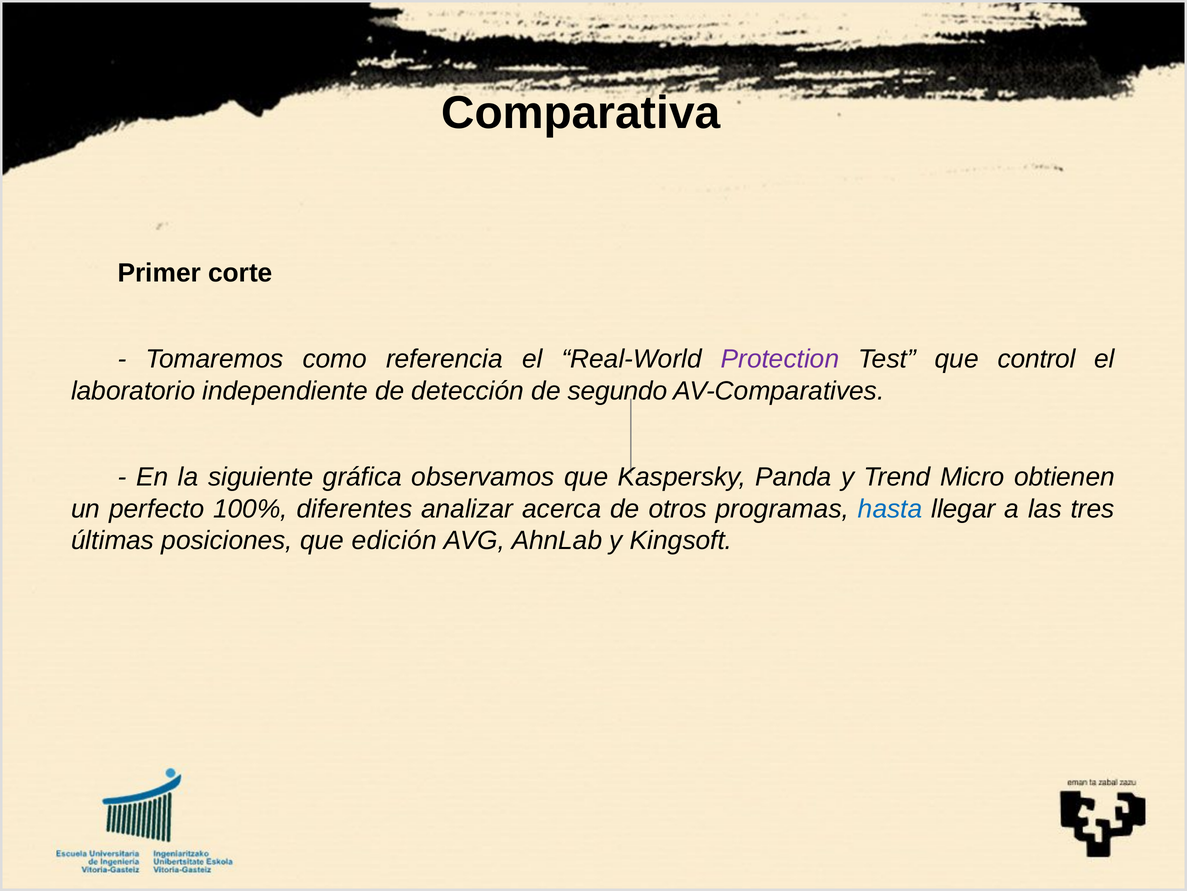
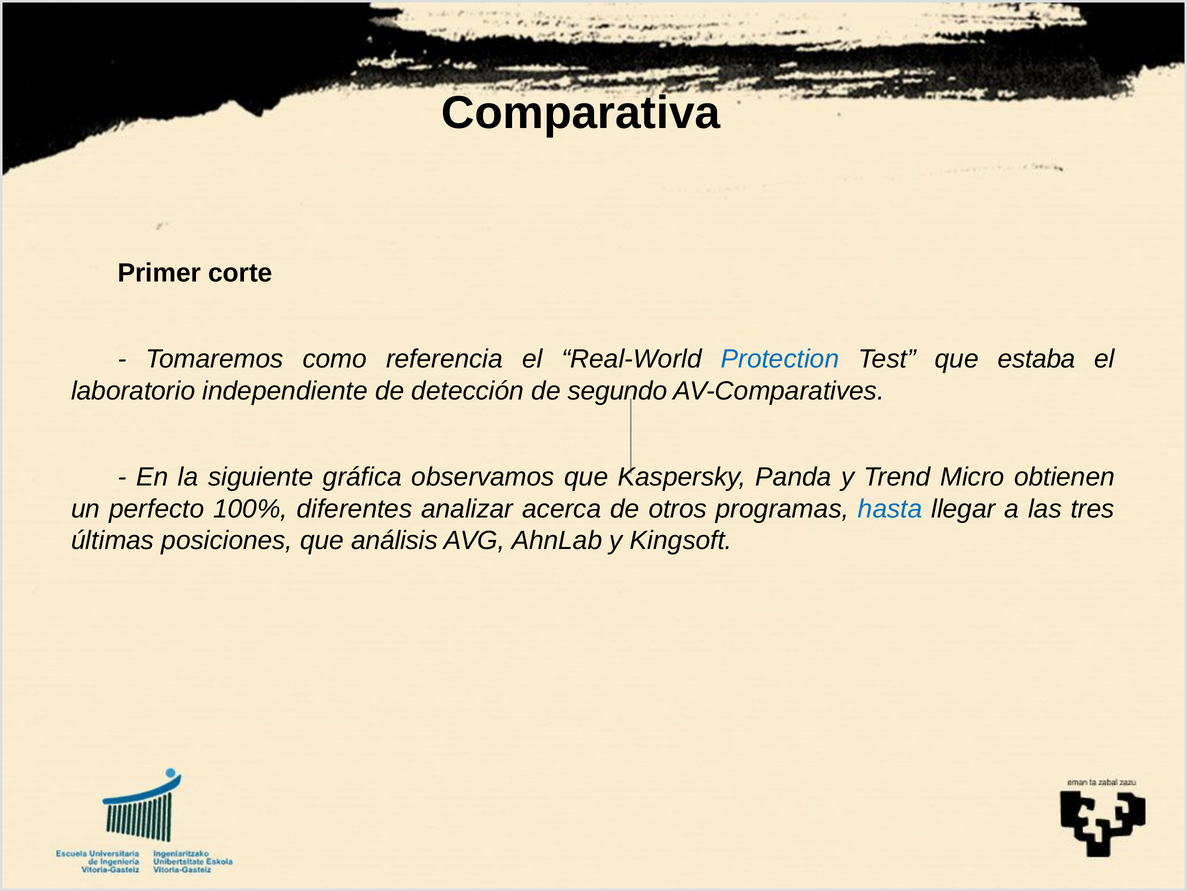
Protection colour: purple -> blue (780, 359)
control: control -> estaba (1037, 359)
edición: edición -> análisis (395, 540)
